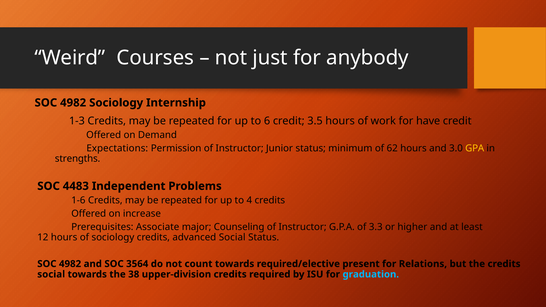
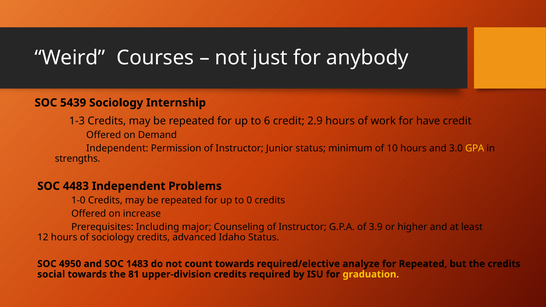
4982: 4982 -> 5439 (73, 103)
3.5: 3.5 -> 2.9 (315, 121)
Expectations: Expectations -> Independent (117, 148)
62: 62 -> 10 (392, 148)
1-6: 1-6 -> 1-0 (78, 200)
4: 4 -> 0 (249, 200)
Associate: Associate -> Including (158, 227)
3.3: 3.3 -> 3.9 (376, 227)
advanced Social: Social -> Idaho (232, 237)
4982: 4982 -> 4950 (70, 264)
3564: 3564 -> 1483 (137, 264)
present: present -> analyze (361, 264)
for Relations: Relations -> Repeated (423, 264)
38: 38 -> 81 (134, 274)
graduation colour: light blue -> yellow (371, 274)
